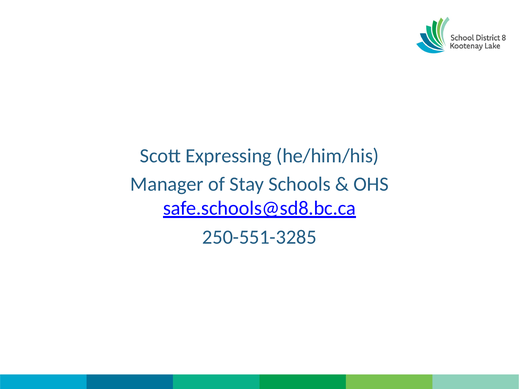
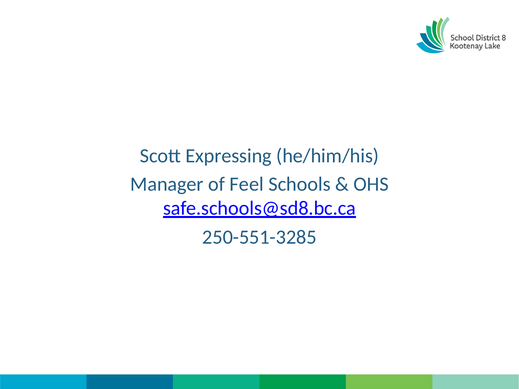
Stay: Stay -> Feel (247, 184)
